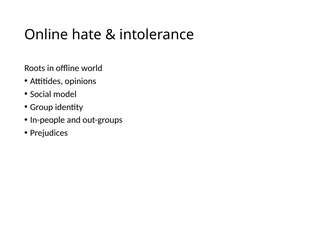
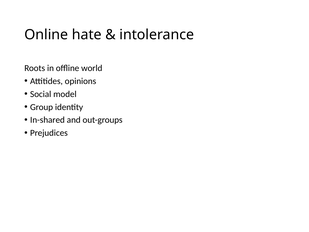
In-people: In-people -> In-shared (47, 120)
